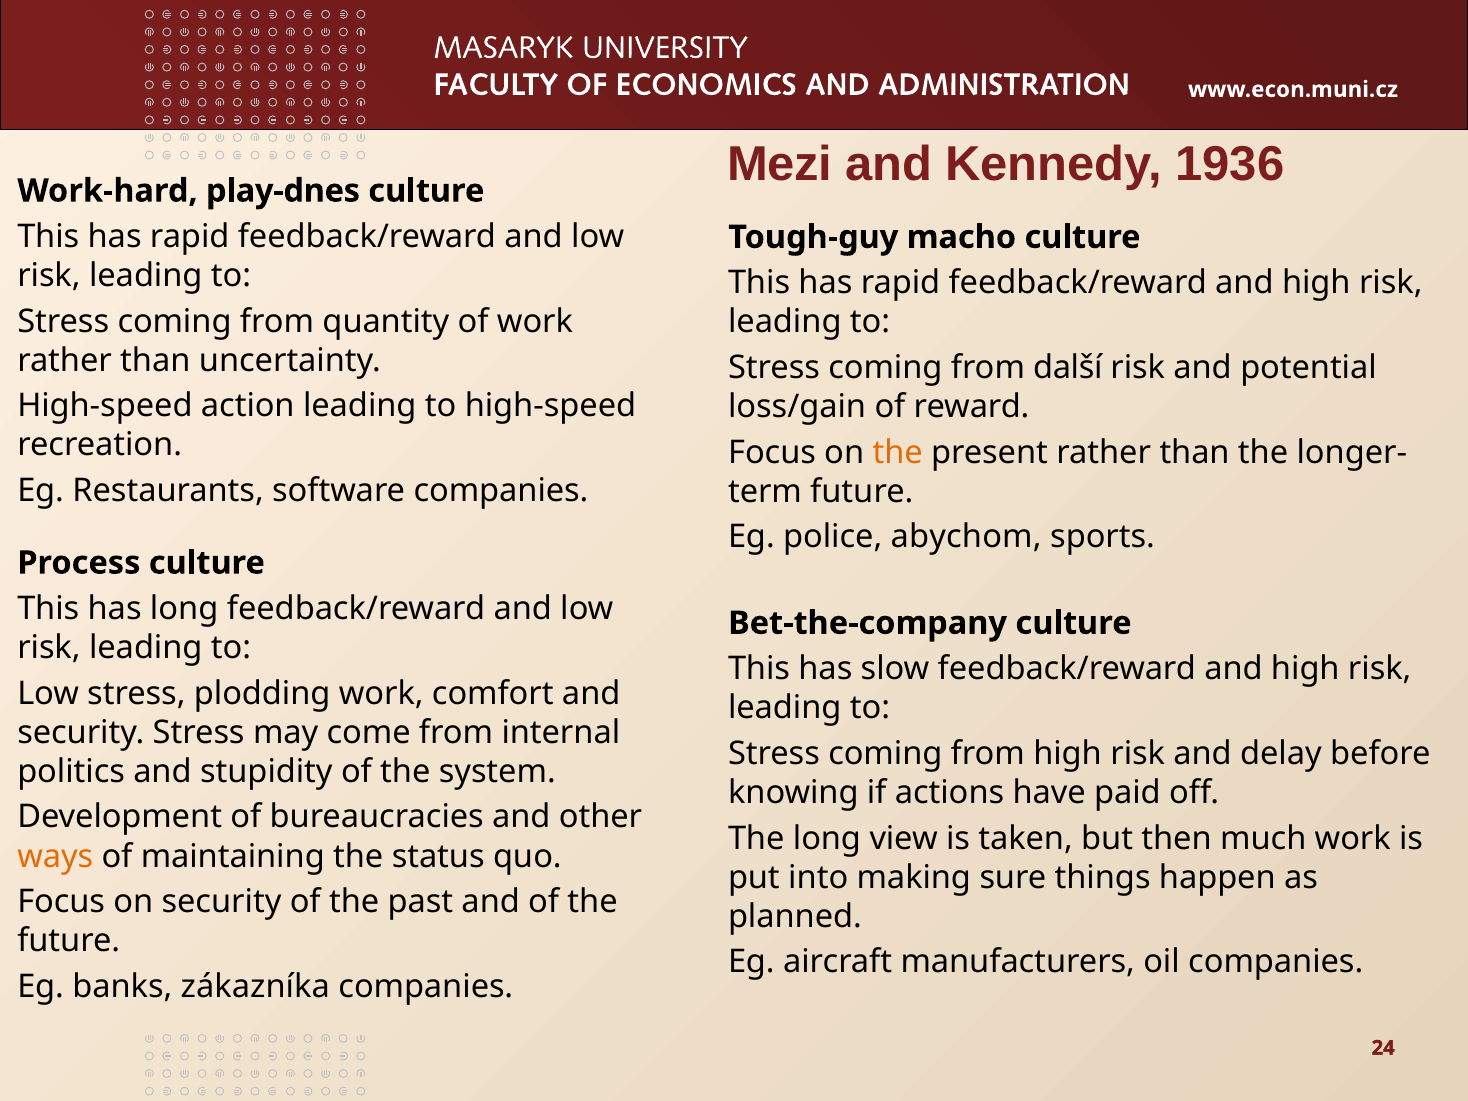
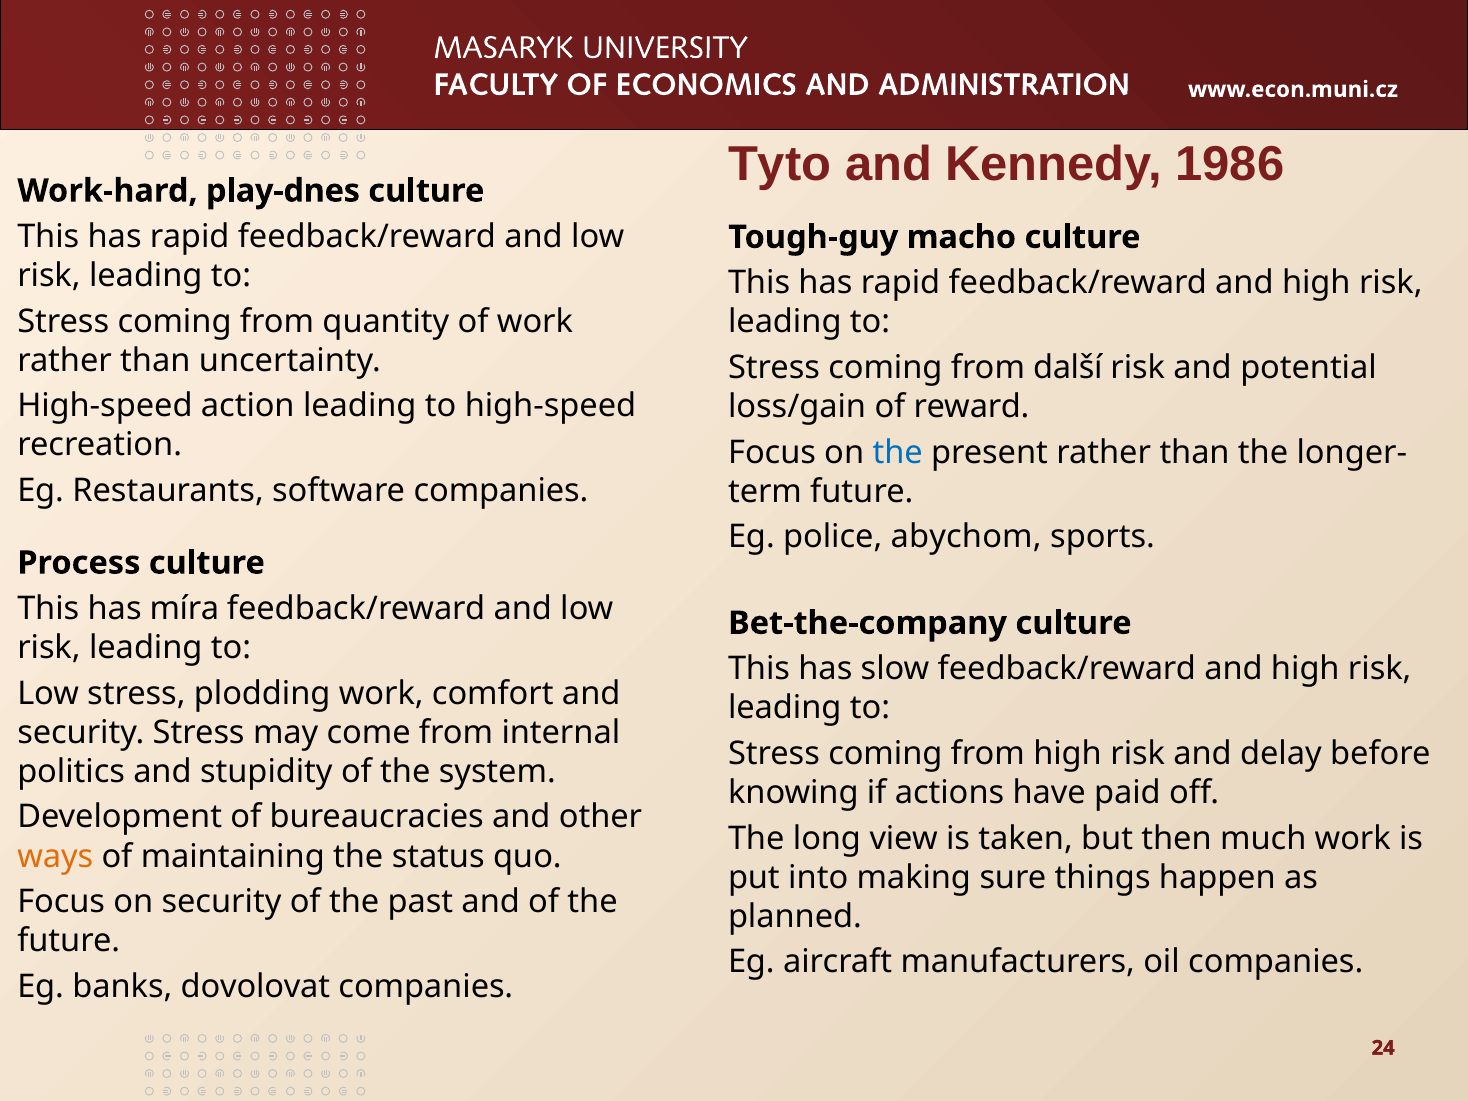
Mezi: Mezi -> Tyto (780, 164)
1936: 1936 -> 1986 (1230, 164)
the colour: orange -> blue (898, 452)
has long: long -> míra (184, 609)
zákazníka: zákazníka -> dovolovat (255, 987)
